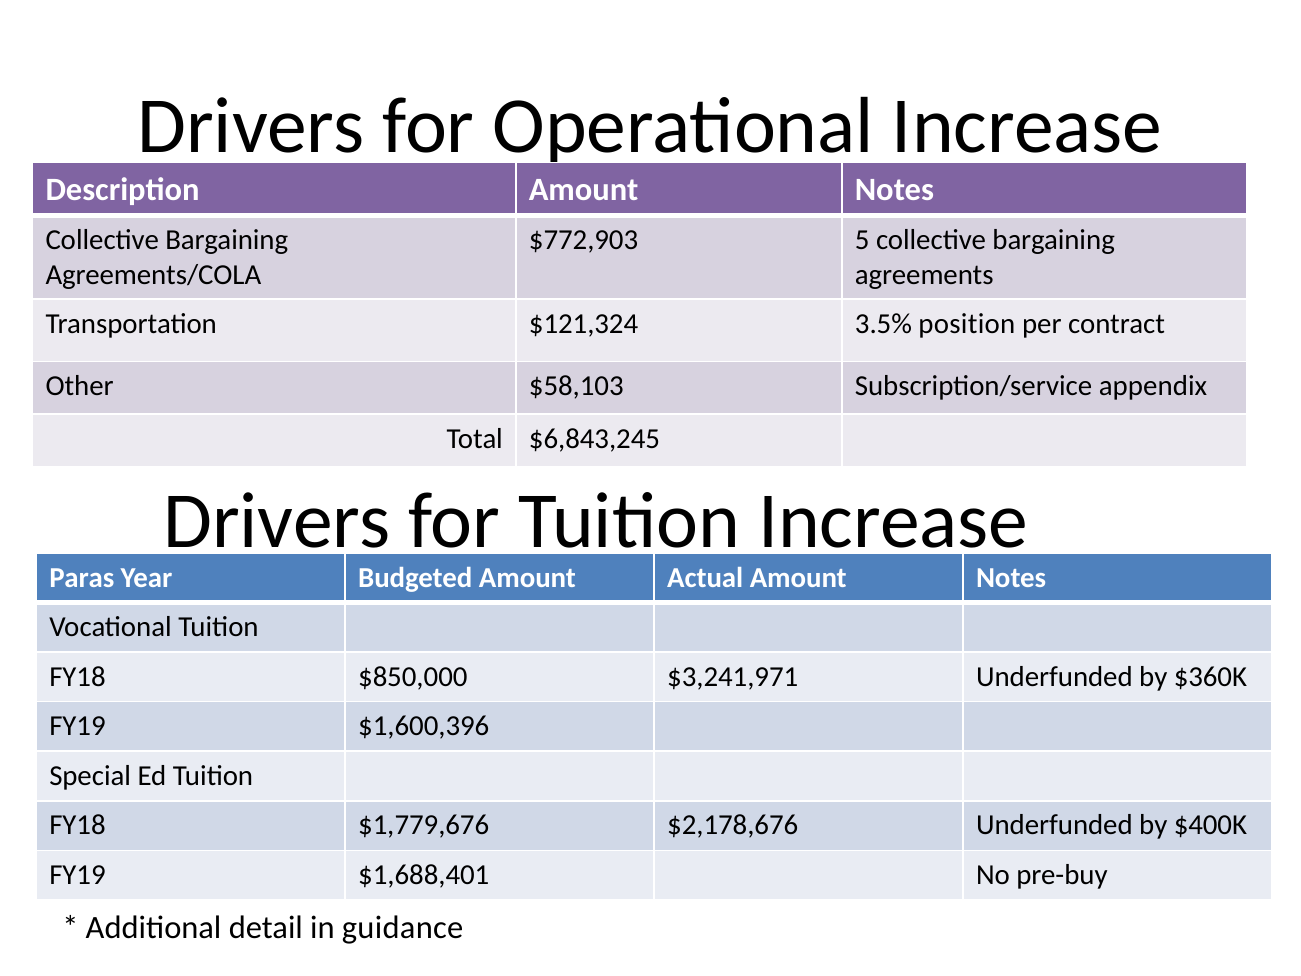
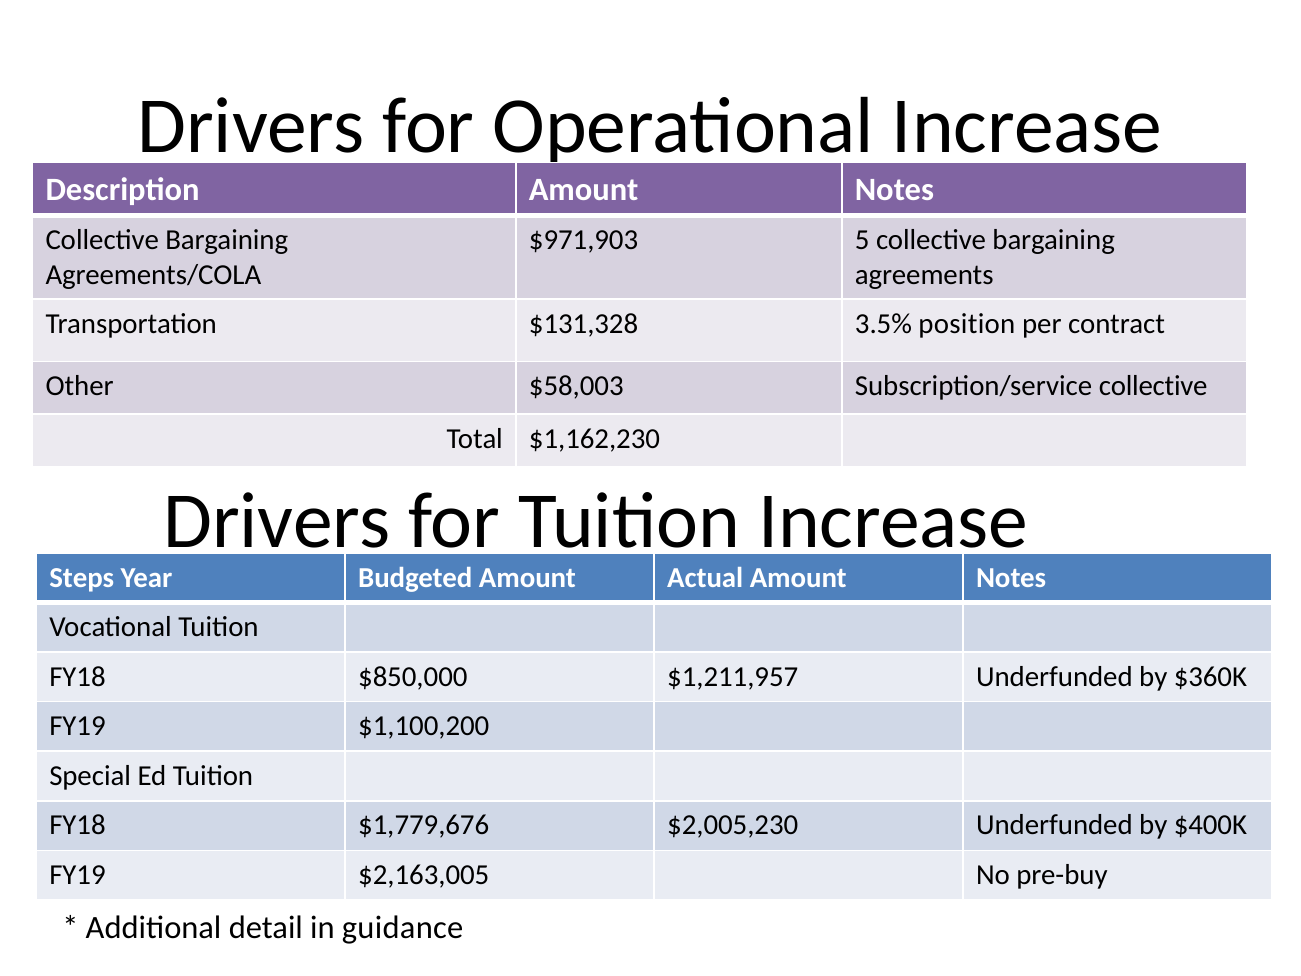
$772,903: $772,903 -> $971,903 (584, 240)
$121,324: $121,324 -> $131,328 (584, 324)
$58,103: $58,103 -> $58,003 (576, 386)
Subscription/service appendix: appendix -> collective (1153, 386)
$6,843,245: $6,843,245 -> $1,162,230 (594, 439)
Paras: Paras -> Steps (82, 577)
$3,241,971: $3,241,971 -> $1,211,957 (733, 677)
$1,600,396: $1,600,396 -> $1,100,200 (424, 726)
$2,178,676: $2,178,676 -> $2,005,230 (733, 825)
$1,688,401: $1,688,401 -> $2,163,005 (424, 875)
